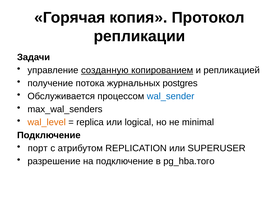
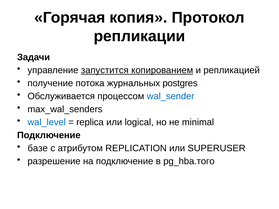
созданную: созданную -> запустится (105, 70)
wal_level colour: orange -> blue (47, 122)
порт: порт -> базе (38, 148)
